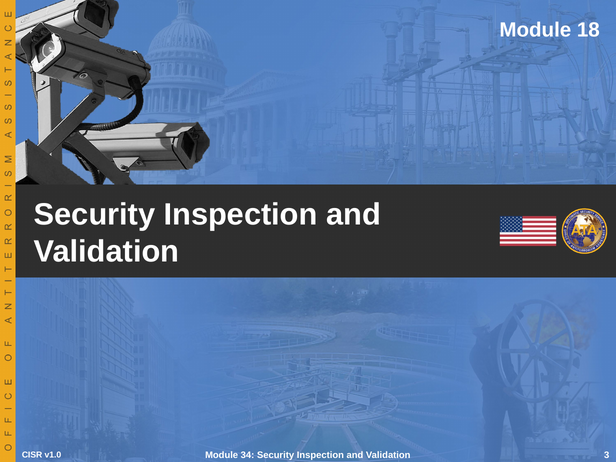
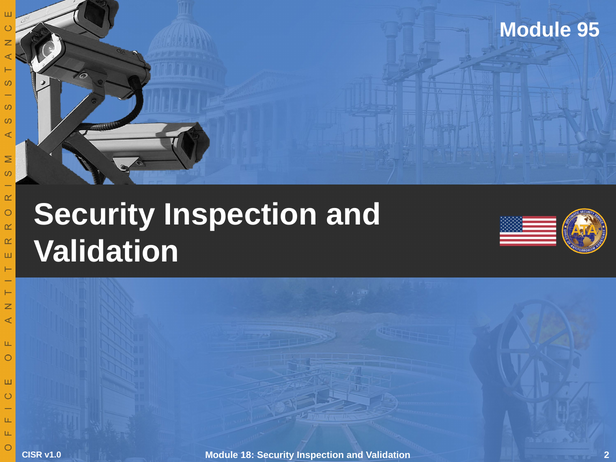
18: 18 -> 95 (588, 30)
34: 34 -> 18 (248, 455)
3: 3 -> 2 (607, 455)
